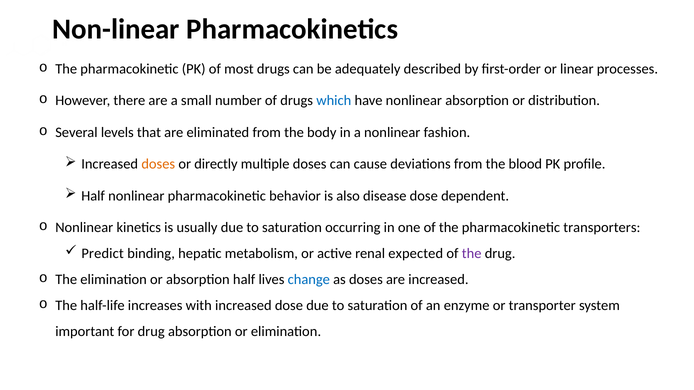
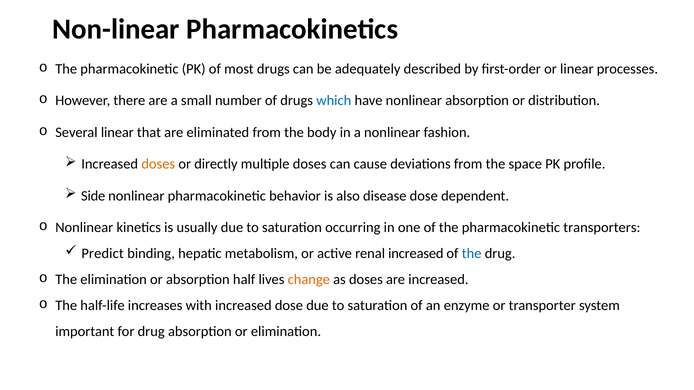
Several levels: levels -> linear (117, 132)
blood: blood -> space (525, 164)
Half: Half -> Side (93, 196)
renal expected: expected -> increased (416, 254)
the colour: purple -> blue (472, 254)
change colour: blue -> orange (309, 280)
